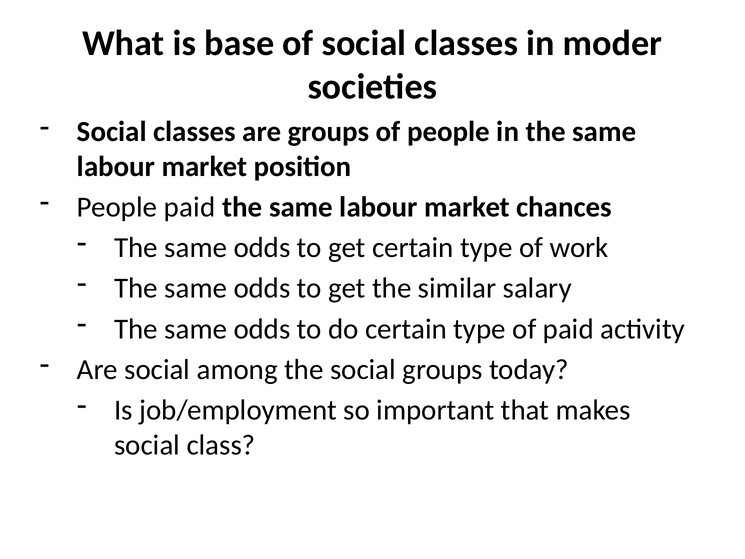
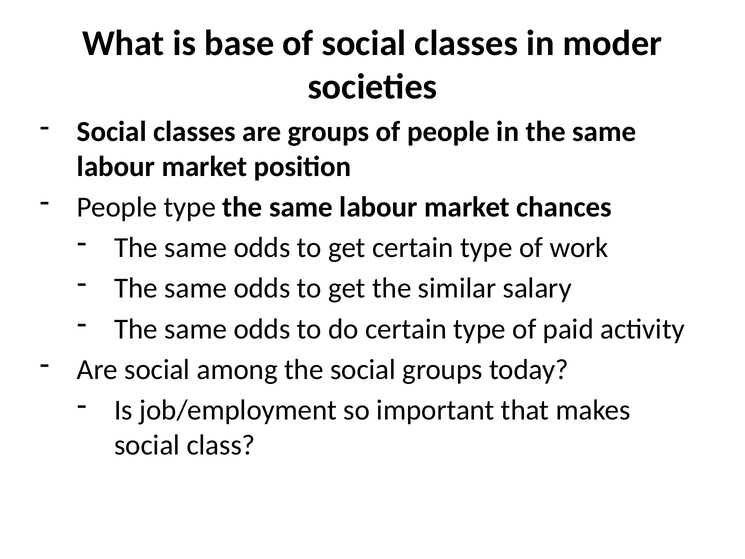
People paid: paid -> type (190, 207)
